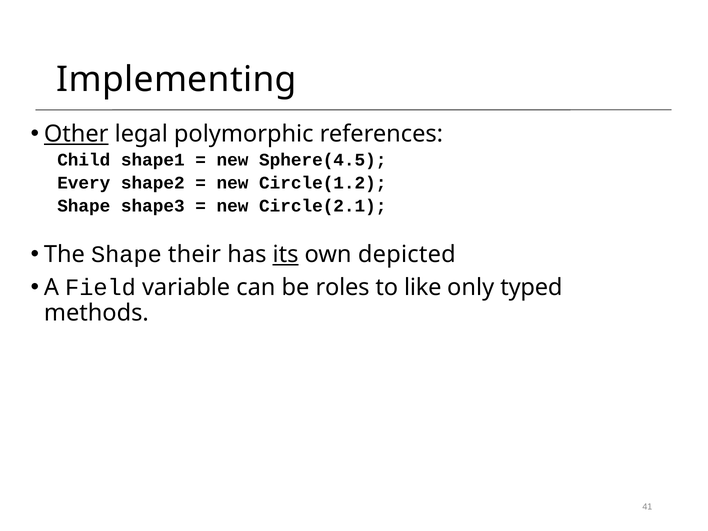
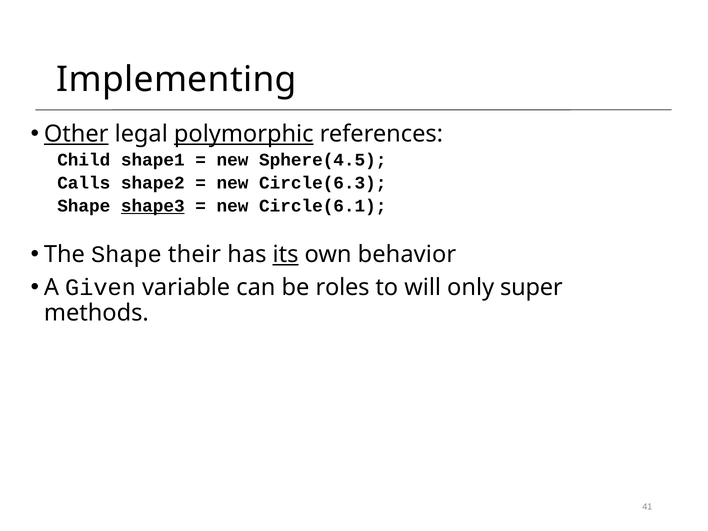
polymorphic underline: none -> present (244, 134)
Every: Every -> Calls (84, 183)
Circle(1.2: Circle(1.2 -> Circle(6.3 (323, 183)
shape3 underline: none -> present (153, 206)
Circle(2.1: Circle(2.1 -> Circle(6.1 (323, 206)
depicted: depicted -> behavior (407, 255)
Field: Field -> Given (100, 287)
like: like -> will (423, 287)
typed: typed -> super (531, 287)
